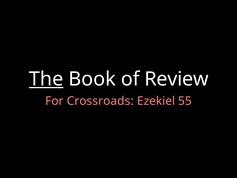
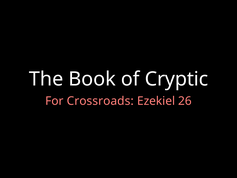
The underline: present -> none (46, 79)
Review: Review -> Cryptic (176, 79)
55: 55 -> 26 (185, 101)
